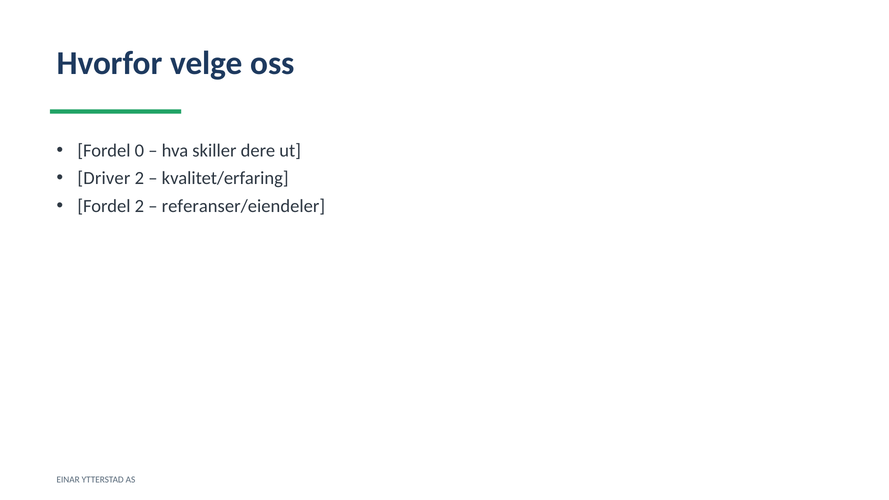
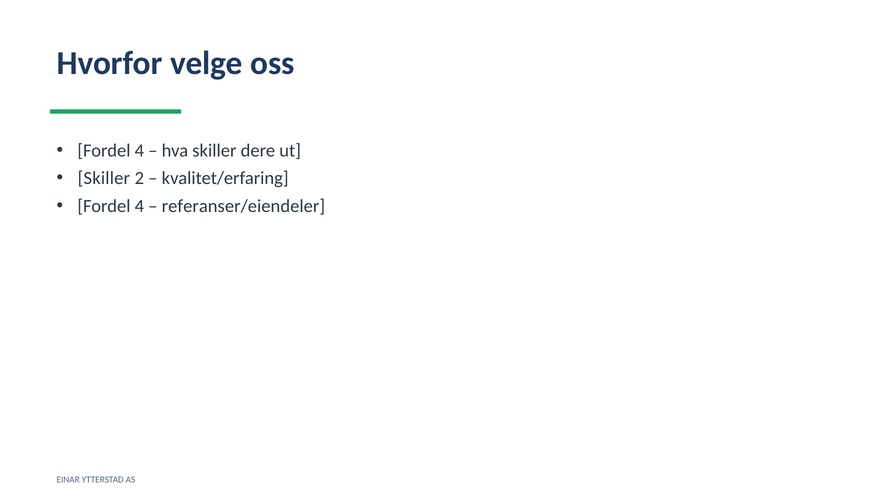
0: 0 -> 4 (139, 151)
Driver: Driver -> Skiller (104, 178)
2: 2 -> 4 (139, 206)
